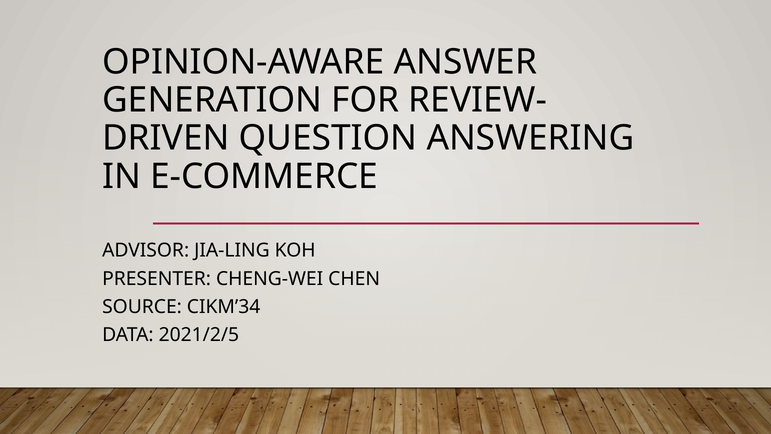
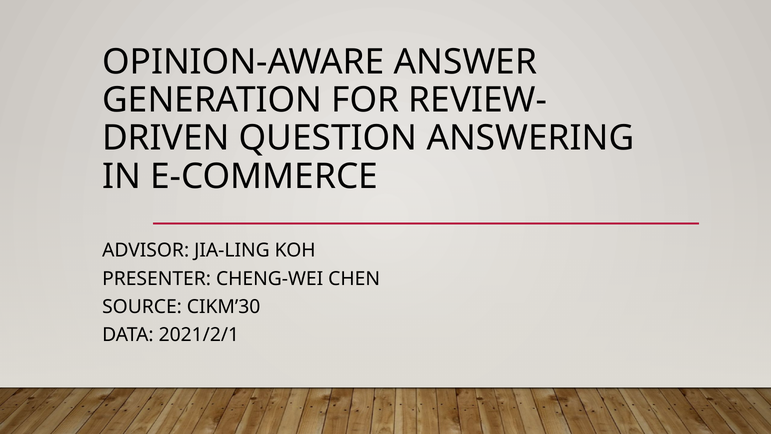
CIKM’34: CIKM’34 -> CIKM’30 (224, 307)
2021/2/5: 2021/2/5 -> 2021/2/1 (199, 335)
